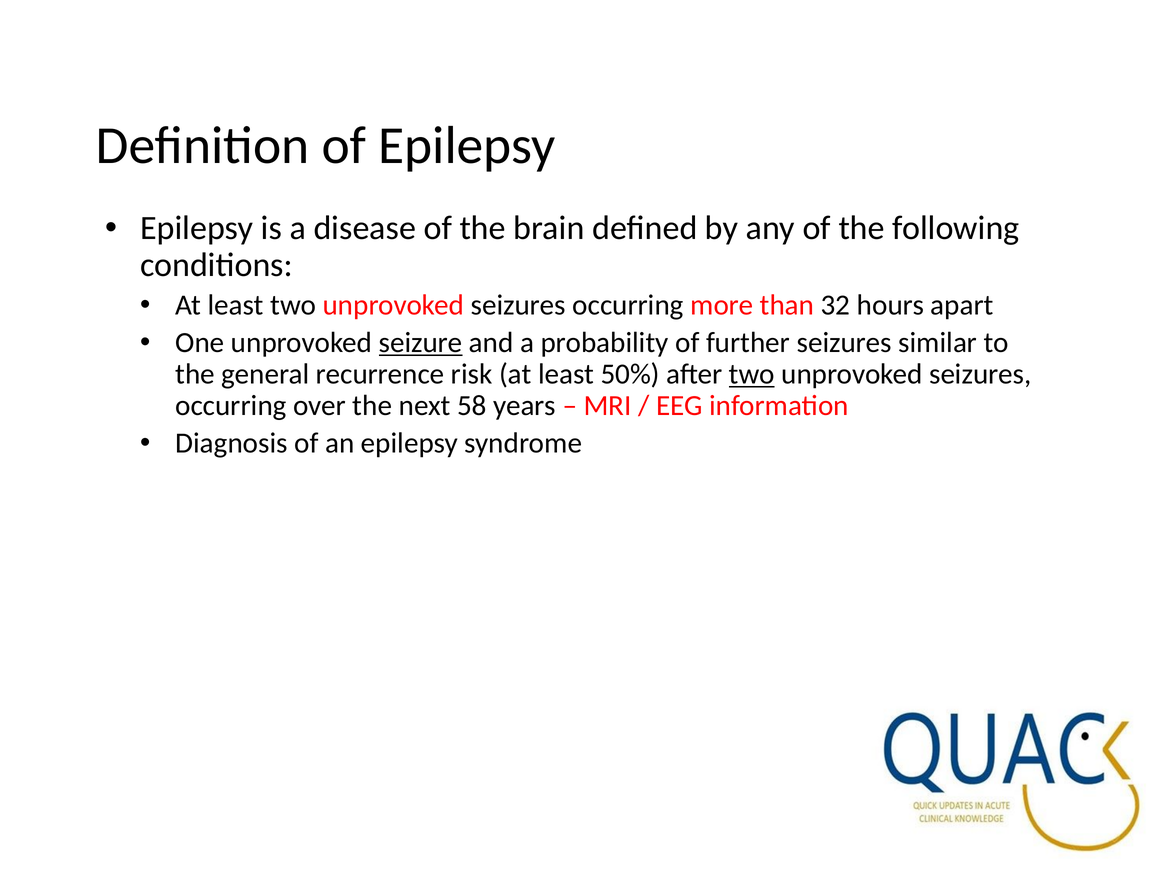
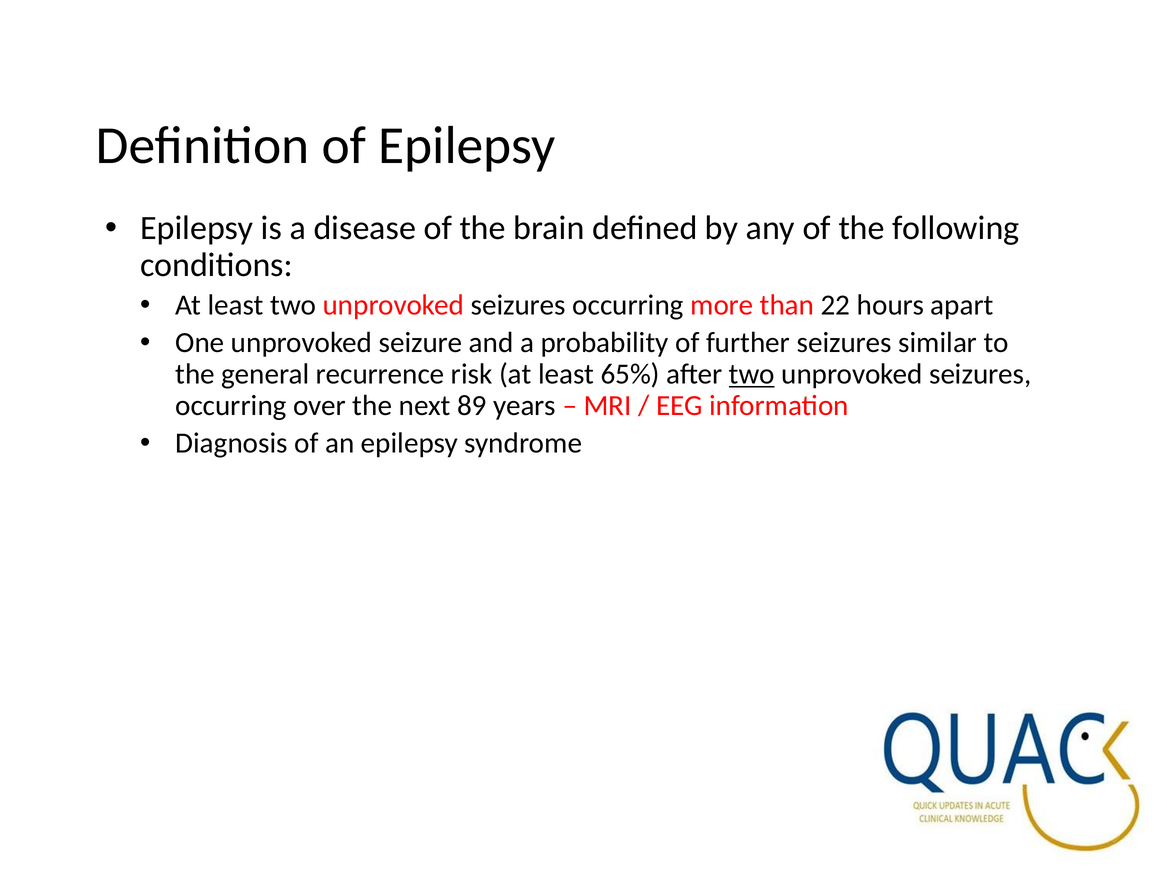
32: 32 -> 22 (835, 305)
seizure underline: present -> none (421, 343)
50%: 50% -> 65% (630, 374)
58: 58 -> 89 (472, 406)
